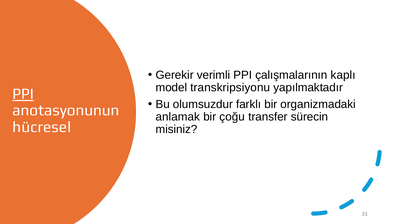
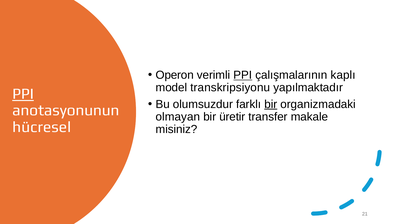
Gerekir: Gerekir -> Operon (175, 75)
PPI underline: none -> present (243, 75)
bir underline: none -> present (271, 104)
anlamak: anlamak -> olmayan (178, 117)
çoğu: çoğu -> üretir (232, 117)
sürecin: sürecin -> makale (309, 117)
